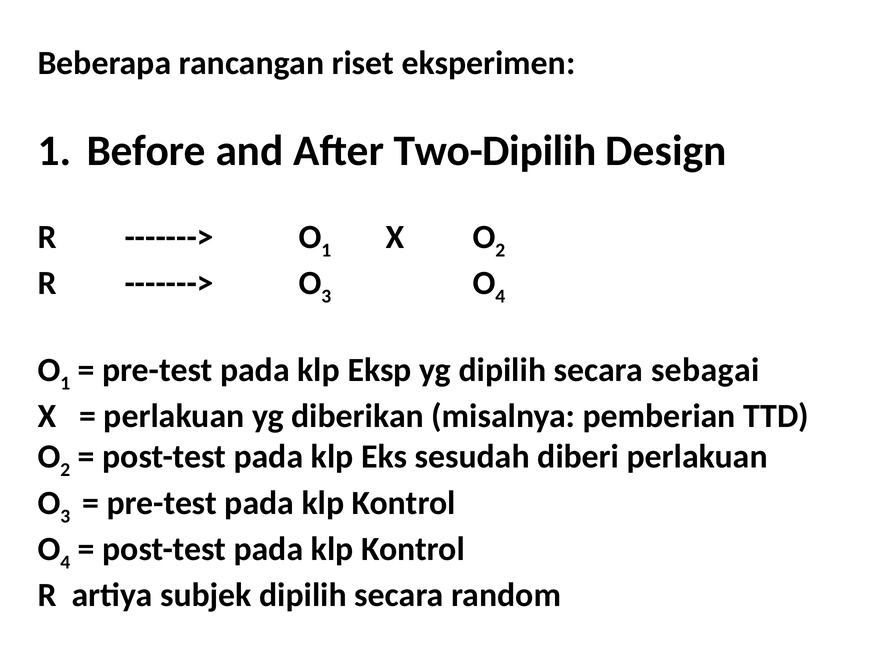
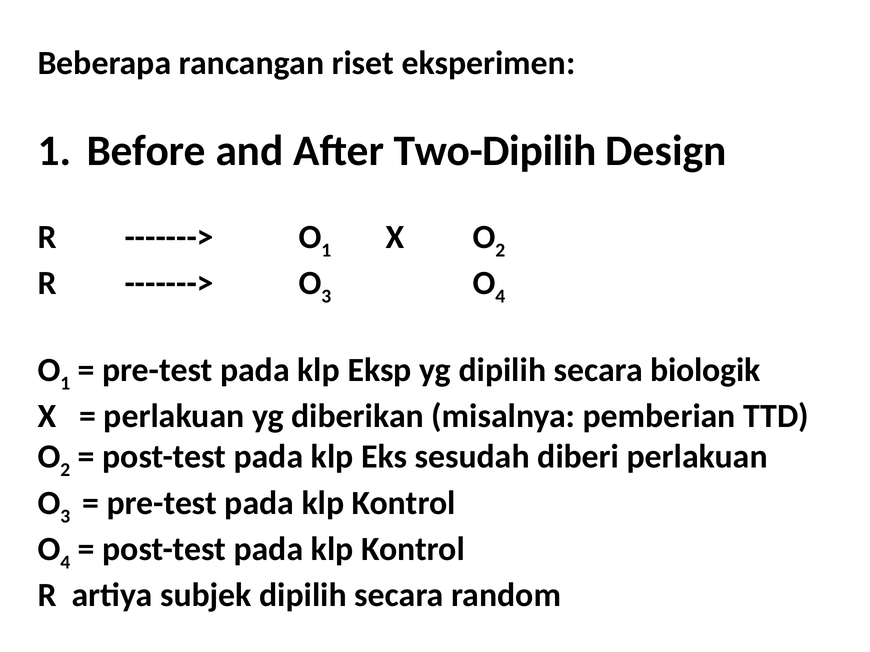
sebagai: sebagai -> biologik (705, 370)
